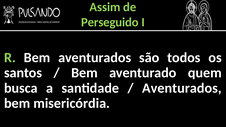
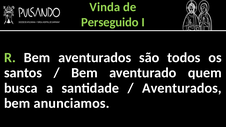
Assim: Assim -> Vinda (105, 7)
misericórdia: misericórdia -> anunciamos (72, 103)
